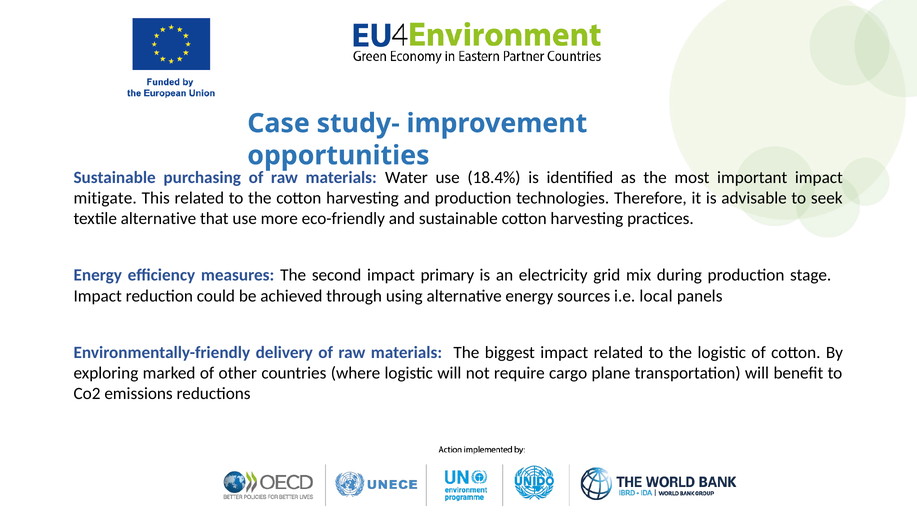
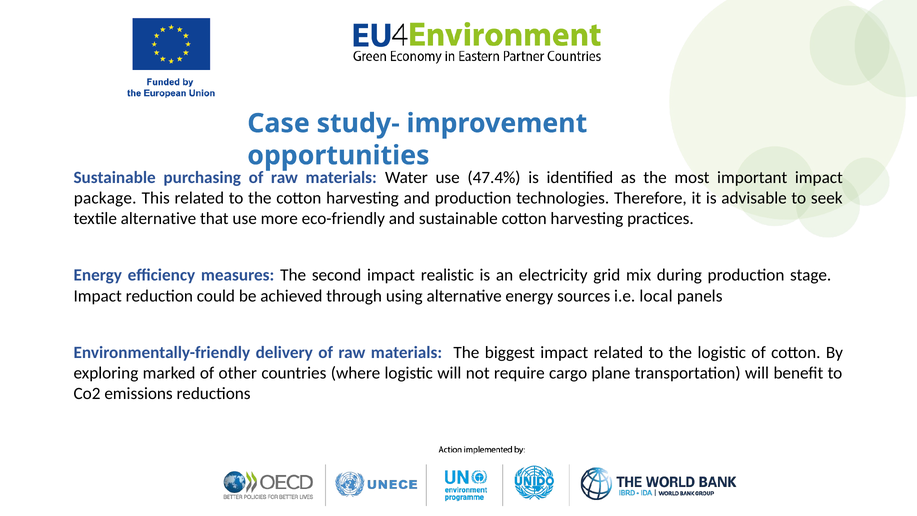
18.4%: 18.4% -> 47.4% (494, 177)
mitigate: mitigate -> package (105, 198)
primary: primary -> realistic (447, 275)
